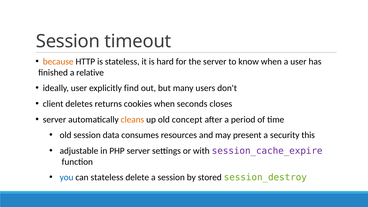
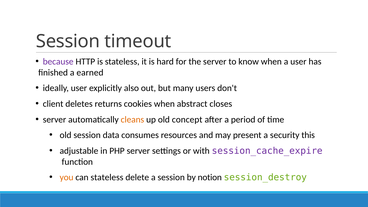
because colour: orange -> purple (58, 62)
relative: relative -> earned (90, 73)
find: find -> also (131, 88)
seconds: seconds -> abstract (192, 104)
you colour: blue -> orange (67, 177)
stored: stored -> notion (210, 177)
